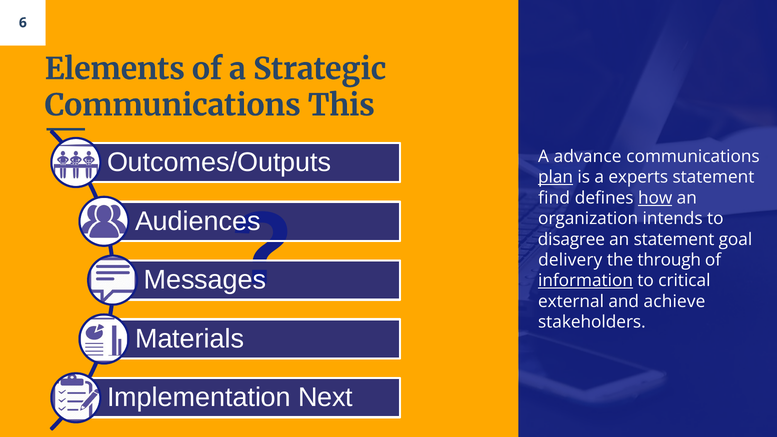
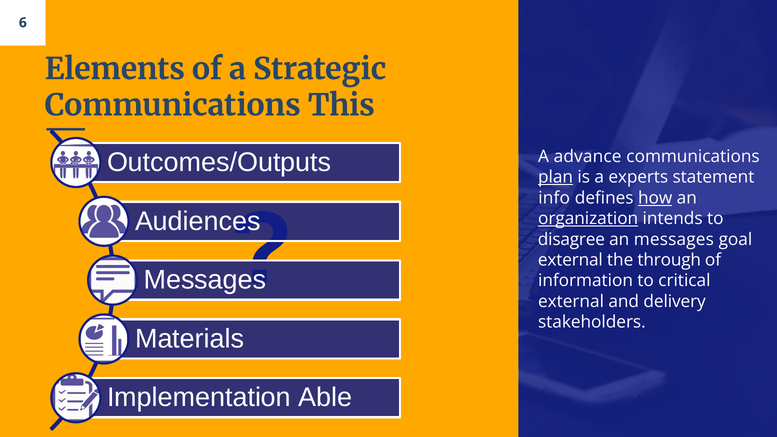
find: find -> info (554, 198)
organization underline: none -> present (588, 219)
an statement: statement -> messages (674, 239)
delivery: delivery -> external (570, 260)
information underline: present -> none (586, 281)
achieve: achieve -> delivery (675, 302)
Next: Next -> Able (325, 398)
